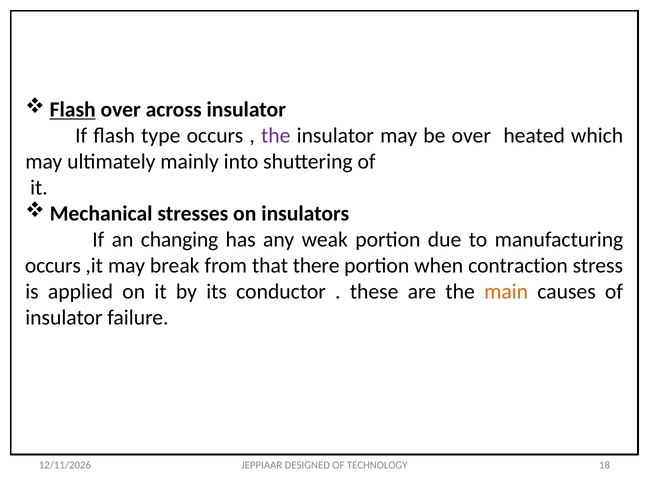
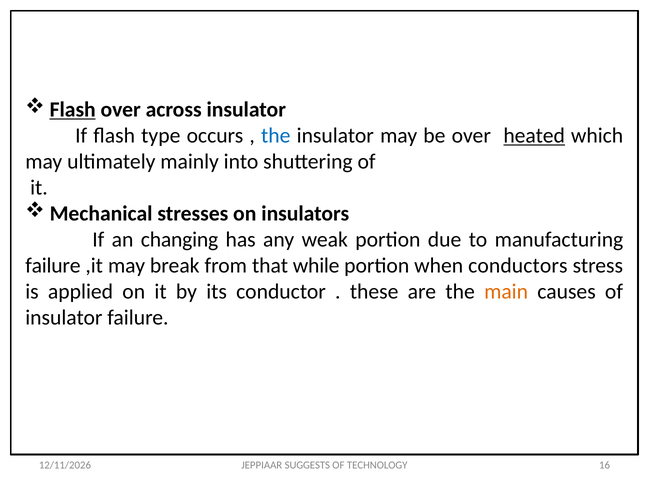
the colour: purple -> blue (276, 136)
heated underline: none -> present (534, 136)
occurs: occurs -> failure (53, 265)
there: there -> while (316, 265)
contraction: contraction -> conductors (518, 265)
DESIGNED: DESIGNED -> SUGGESTS (307, 465)
18: 18 -> 16 (605, 465)
